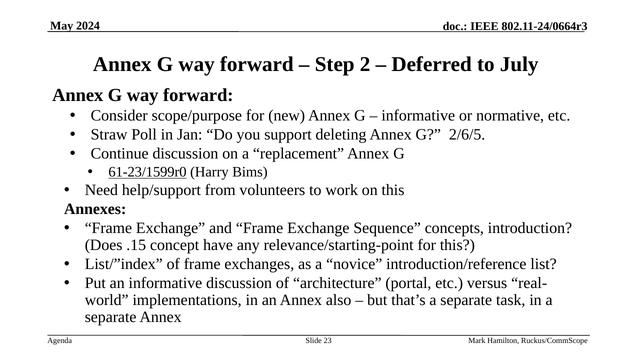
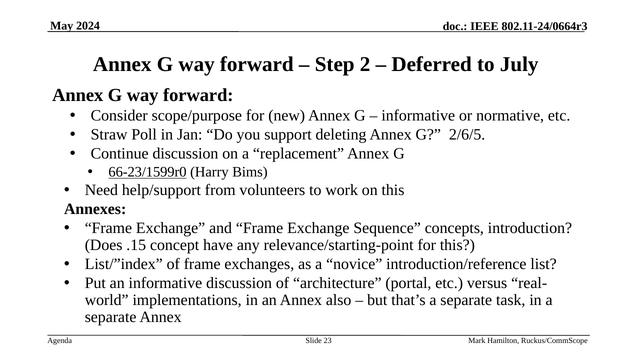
61-23/1599r0: 61-23/1599r0 -> 66-23/1599r0 (147, 172)
